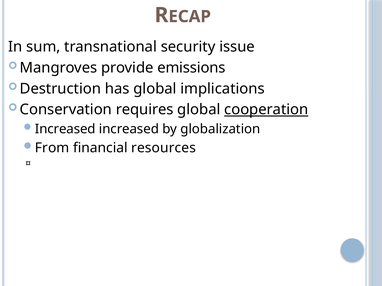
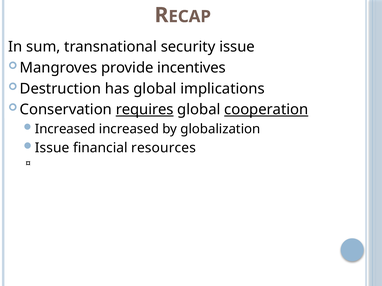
emissions: emissions -> incentives (191, 68)
requires underline: none -> present (145, 110)
From: From -> Issue (52, 148)
